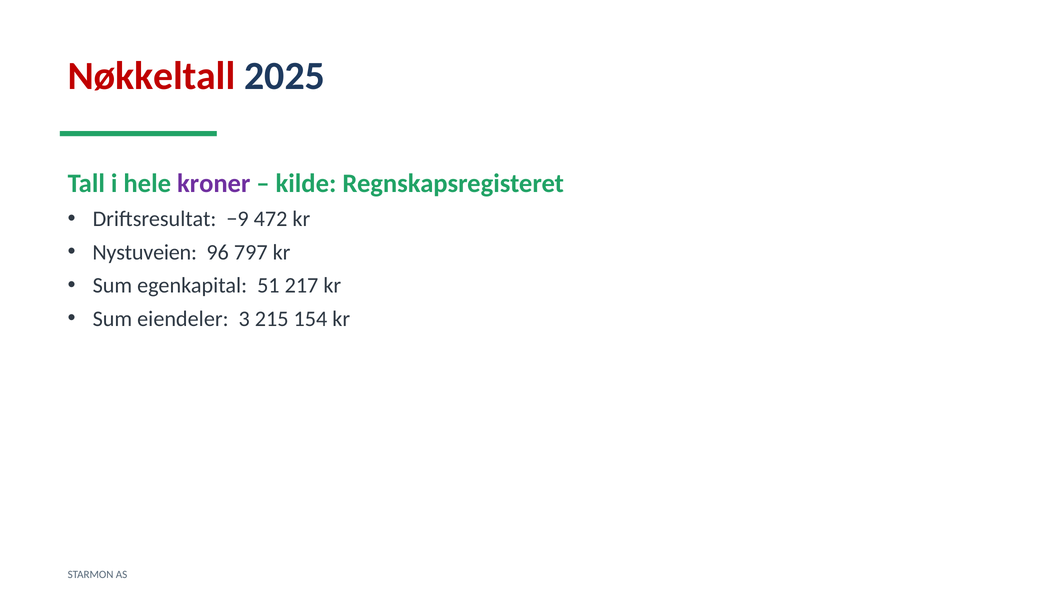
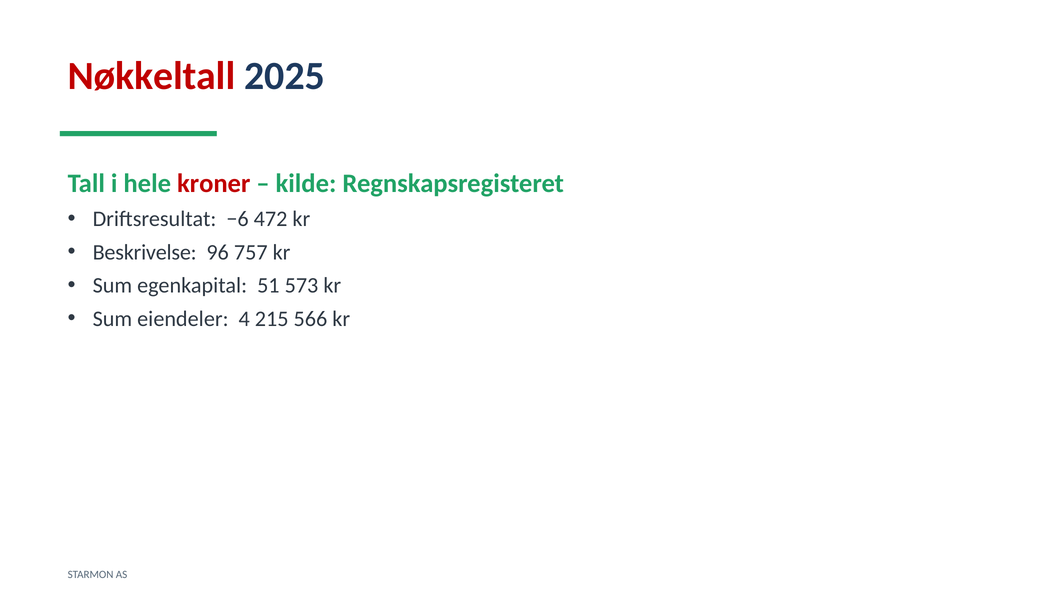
kroner colour: purple -> red (214, 183)
−9: −9 -> −6 (238, 219)
Nystuveien: Nystuveien -> Beskrivelse (145, 252)
797: 797 -> 757 (251, 252)
217: 217 -> 573 (301, 285)
3: 3 -> 4 (244, 319)
154: 154 -> 566 (310, 319)
